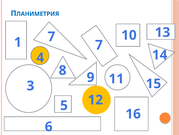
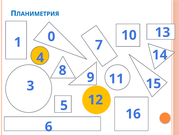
1 7: 7 -> 0 (51, 36)
